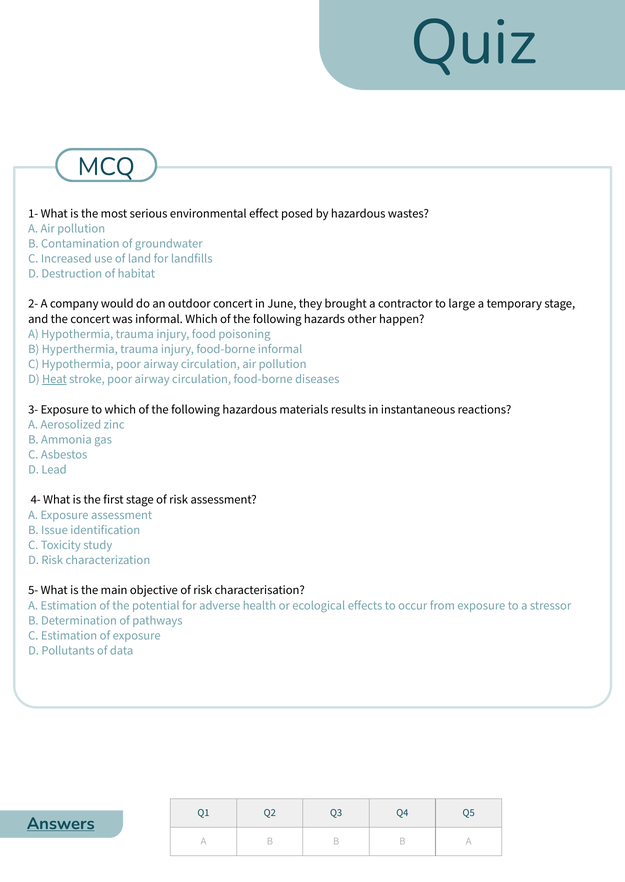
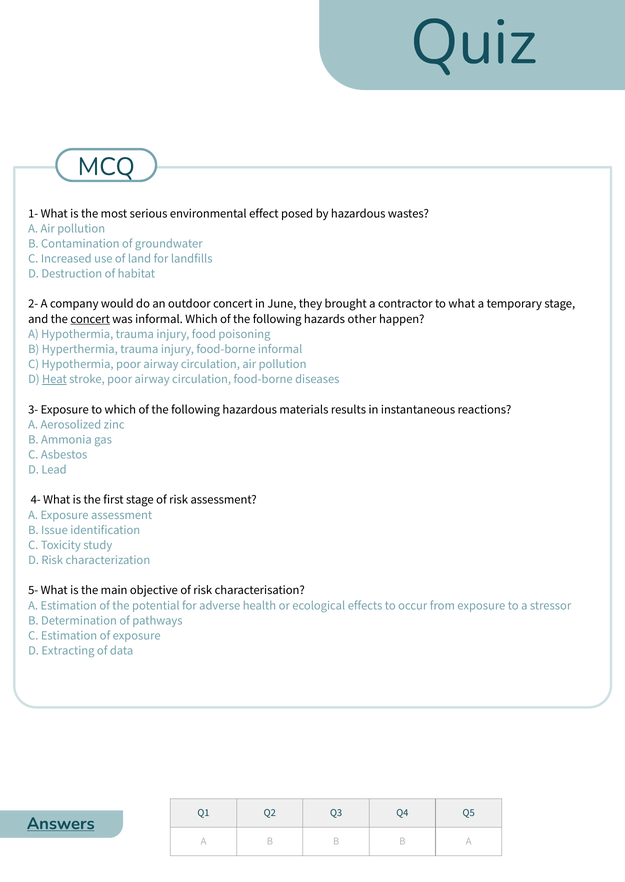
to large: large -> what (462, 303)
concert underline: none -> present (90, 319)
Pollutants: Pollutants -> Extracting (68, 650)
